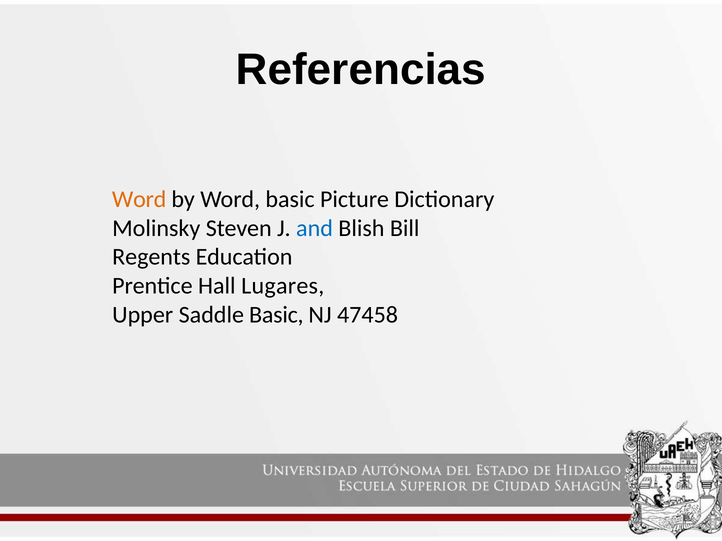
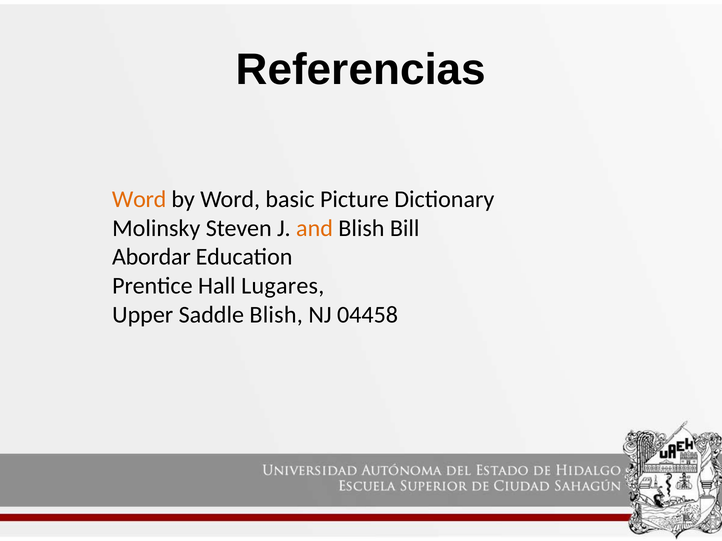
and colour: blue -> orange (315, 228)
Regents: Regents -> Abordar (151, 257)
Saddle Basic: Basic -> Blish (276, 315)
47458: 47458 -> 04458 (368, 315)
